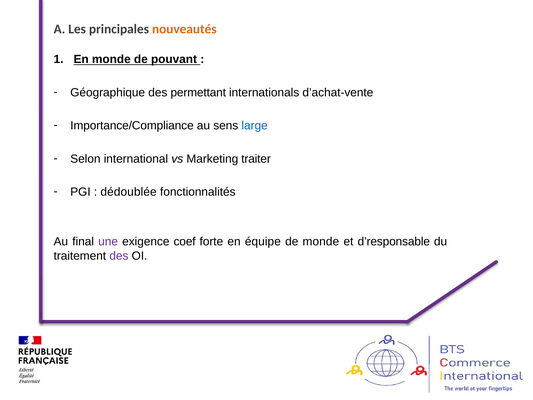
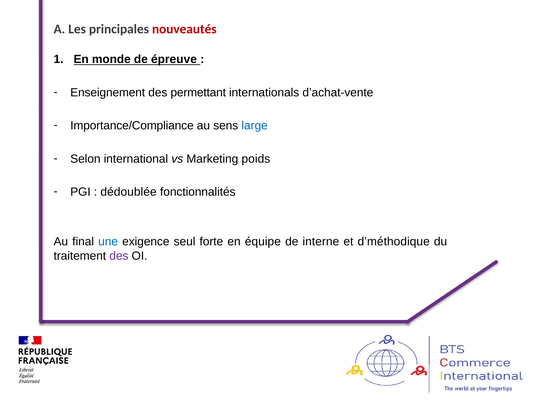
nouveautés colour: orange -> red (184, 29)
pouvant: pouvant -> épreuve (174, 59)
Géographique: Géographique -> Enseignement (108, 92)
traiter: traiter -> poids (256, 159)
une colour: purple -> blue (108, 241)
coef: coef -> seul (185, 241)
de monde: monde -> interne (321, 241)
d’responsable: d’responsable -> d’méthodique (394, 241)
